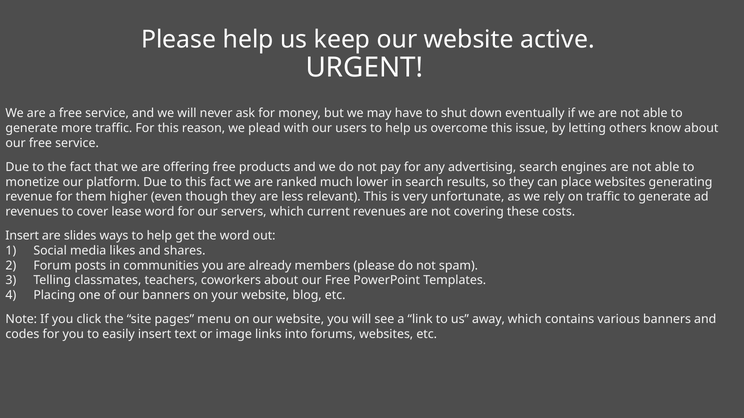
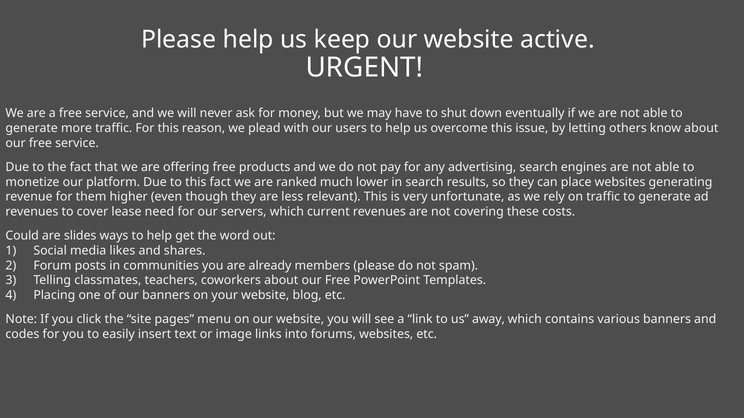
lease word: word -> need (159, 212)
Insert: Insert -> Could (22, 236)
